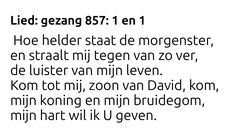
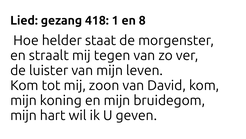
857: 857 -> 418 (97, 20)
en 1: 1 -> 8 (142, 20)
